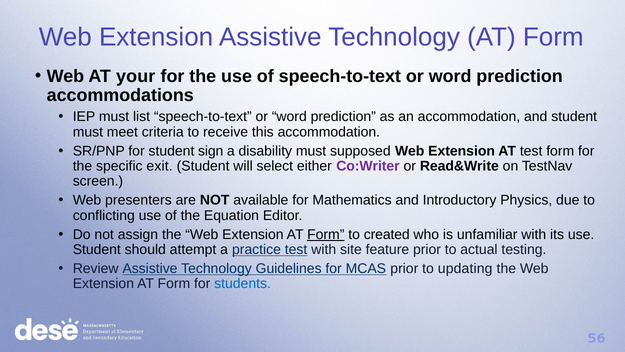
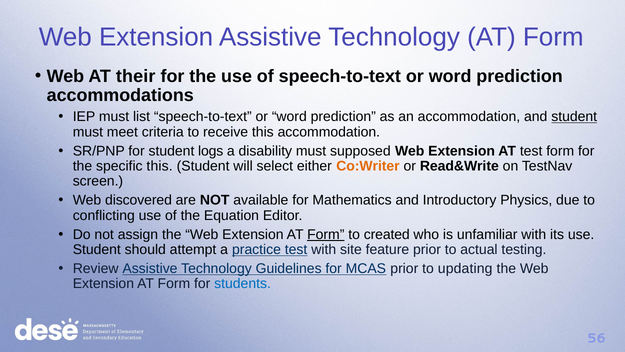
your: your -> their (136, 76)
student underline: none -> present (574, 117)
sign: sign -> logs (211, 151)
specific exit: exit -> this (160, 166)
Co:Writer colour: purple -> orange (368, 166)
presenters: presenters -> discovered (139, 200)
